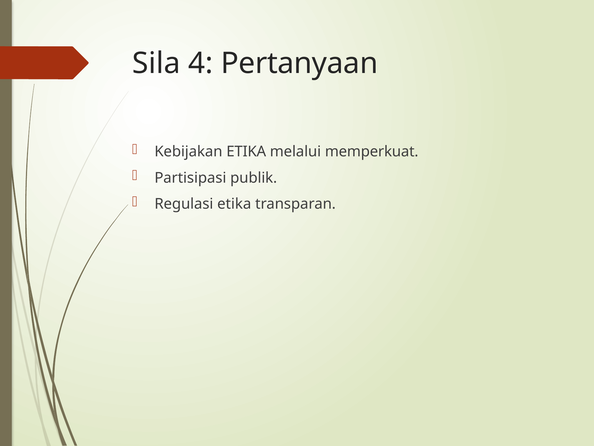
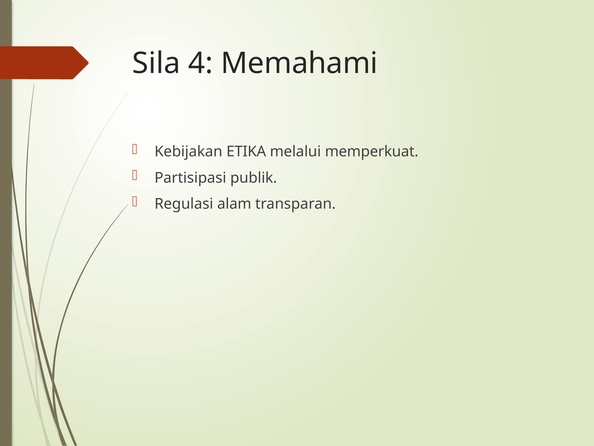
Pertanyaan: Pertanyaan -> Memahami (299, 63)
Regulasi etika: etika -> alam (234, 204)
